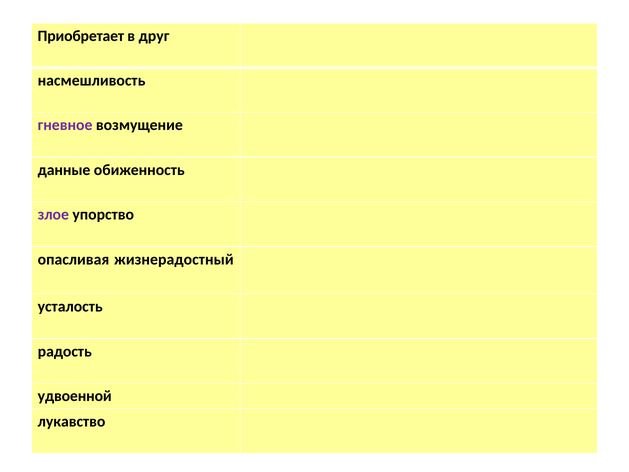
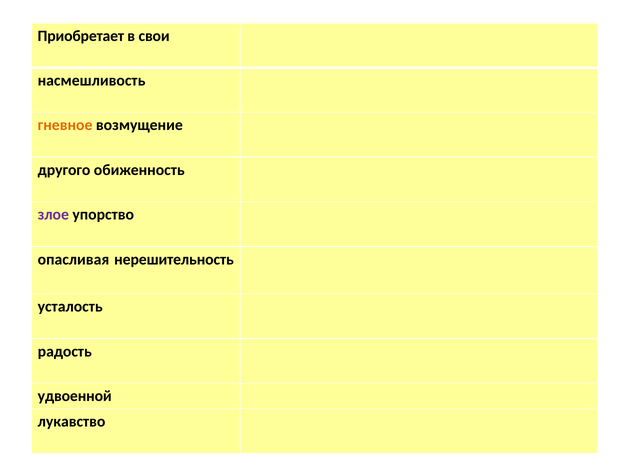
друг: друг -> свои (154, 36)
гневное colour: purple -> orange (65, 125)
данные: данные -> другого (64, 170)
жизнерадостный: жизнерадостный -> нерешительность (174, 259)
